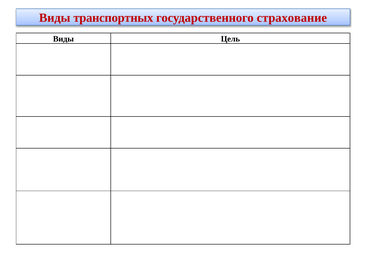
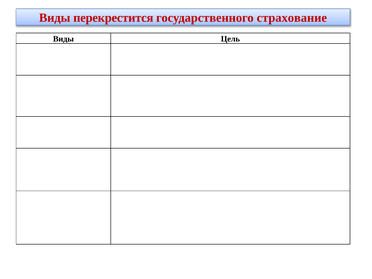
транспортных: транспортных -> перекрестится (113, 18)
